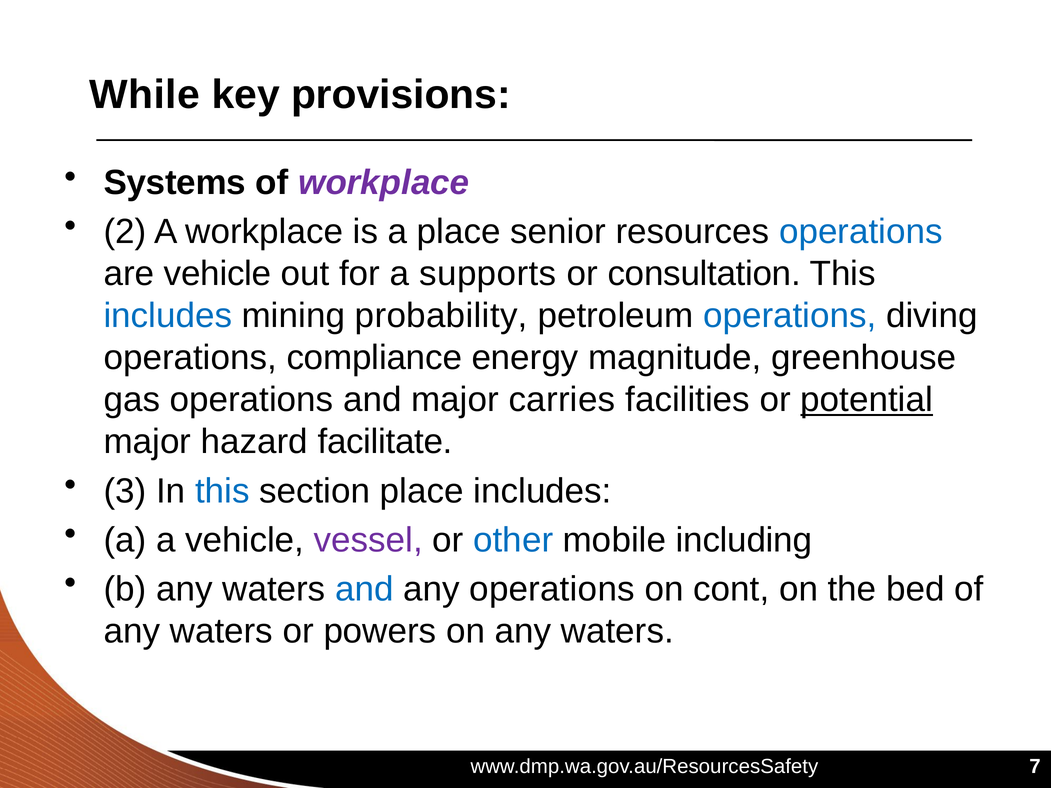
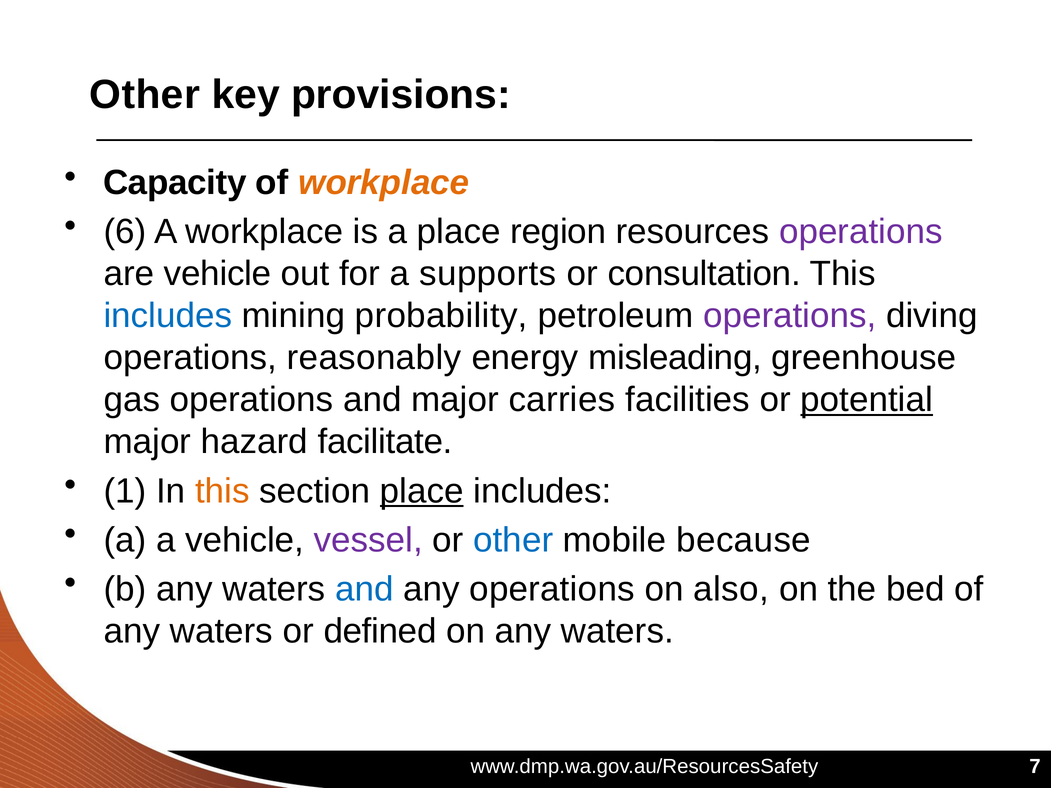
While: While -> Other (145, 95)
Systems: Systems -> Capacity (175, 183)
workplace colour: purple -> orange (384, 183)
2: 2 -> 6 (125, 232)
senior: senior -> region (558, 232)
operations colour: blue -> purple (861, 232)
operations colour: blue -> purple (790, 316)
compliance: compliance -> reasonably (374, 358)
magnitude: magnitude -> misleading (675, 358)
3: 3 -> 1 (125, 491)
this colour: blue -> orange (222, 491)
place underline: none -> present (422, 491)
including: including -> because (744, 540)
cont: cont -> also (731, 589)
powers: powers -> defined (380, 631)
